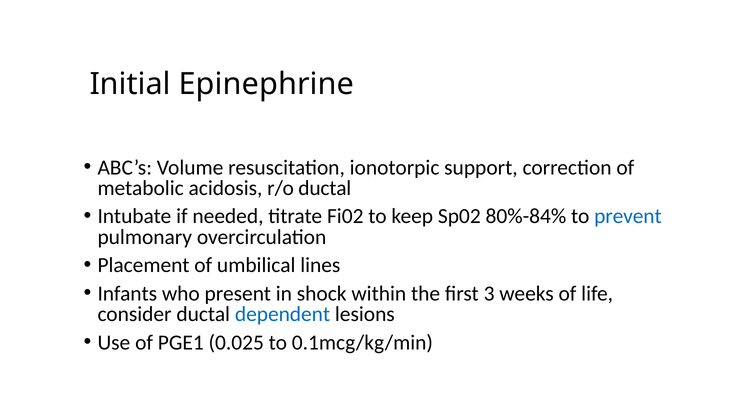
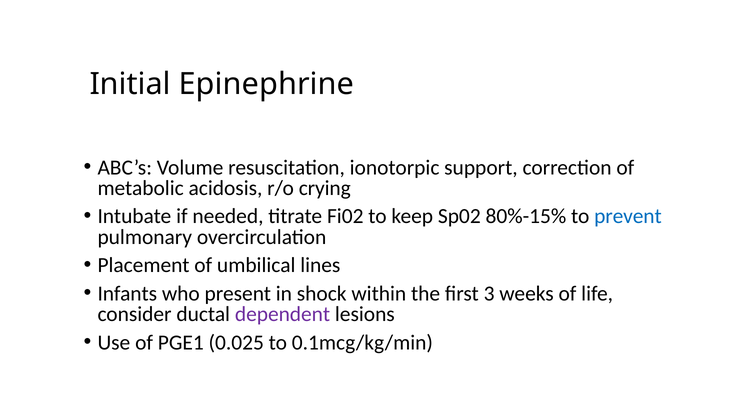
r/o ductal: ductal -> crying (325, 188)
80%-84%: 80%-84% -> 80%-15% (526, 216)
dependent colour: blue -> purple (283, 314)
